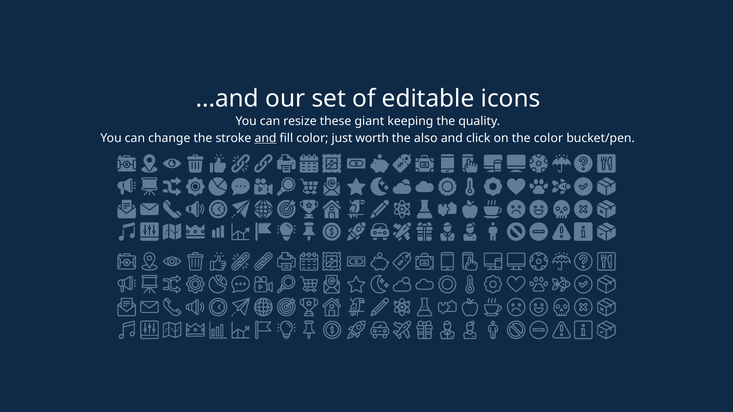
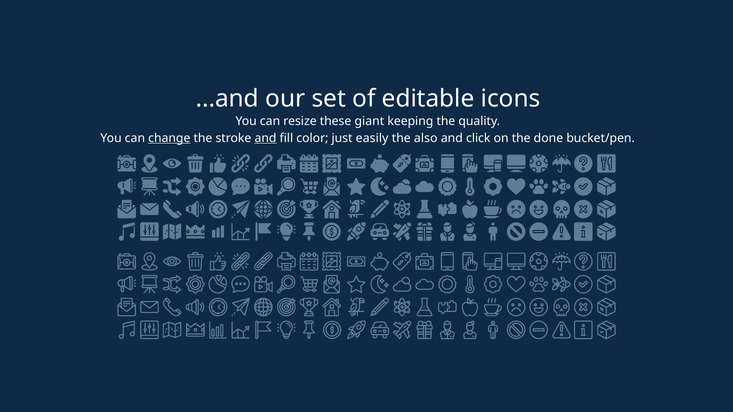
change underline: none -> present (169, 138)
worth: worth -> easily (372, 138)
the color: color -> done (548, 138)
